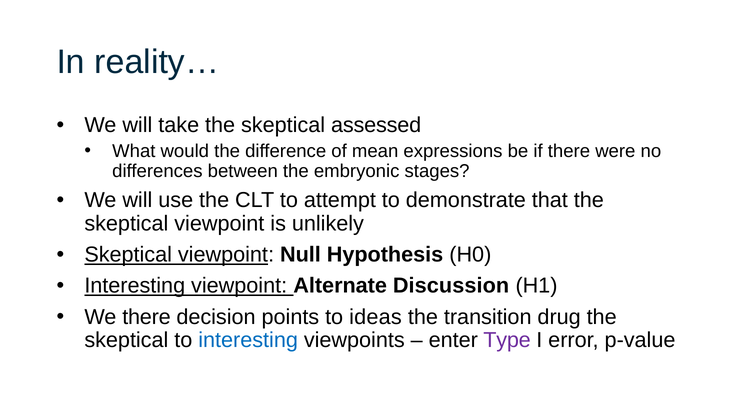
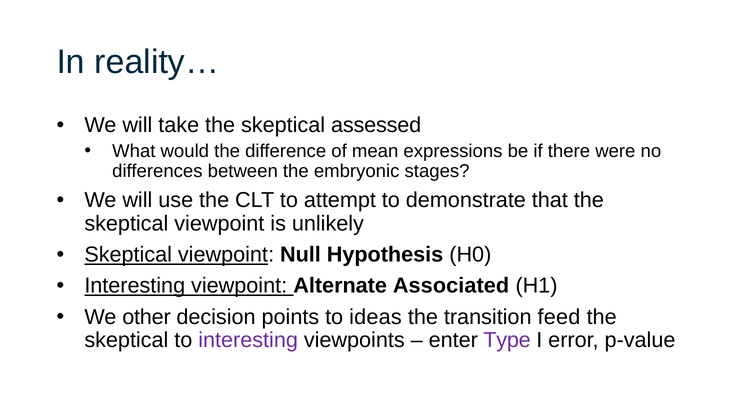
Discussion: Discussion -> Associated (451, 286)
We there: there -> other (146, 317)
drug: drug -> feed (559, 317)
interesting colour: blue -> purple (248, 341)
